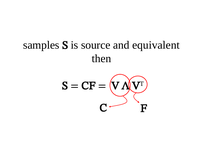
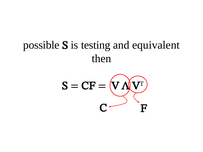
samples: samples -> possible (41, 45)
source: source -> testing (96, 45)
